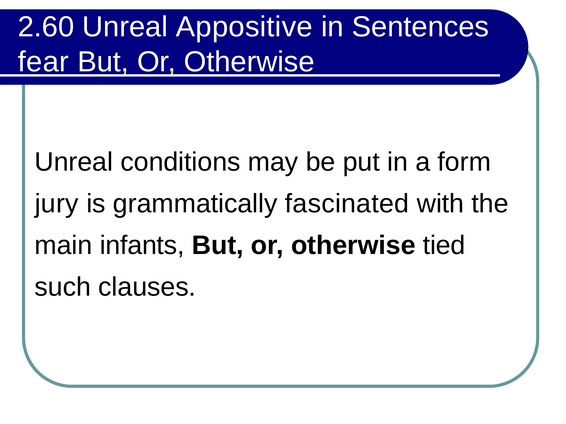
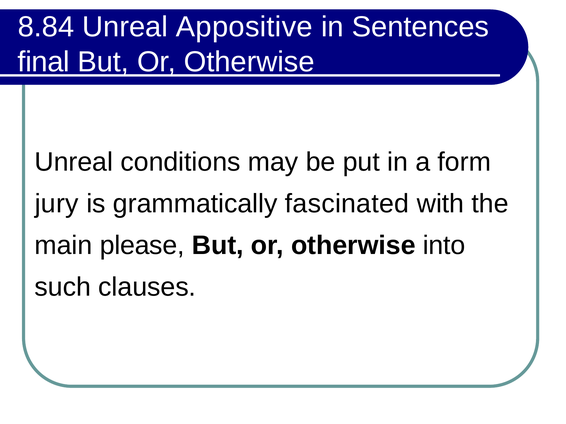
2.60: 2.60 -> 8.84 (46, 27)
fear: fear -> final (44, 62)
infants: infants -> please (142, 246)
tied: tied -> into (444, 246)
